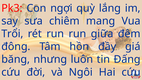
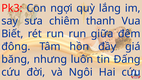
mang: mang -> thanh (101, 21)
Trổi: Trổi -> Biết (12, 34)
